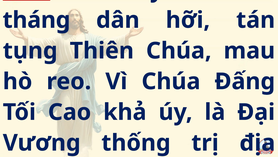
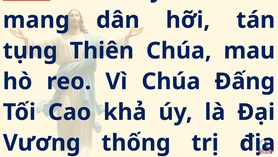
tháng: tháng -> mang (36, 20)
